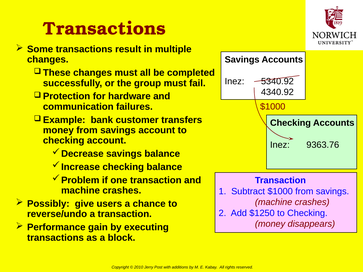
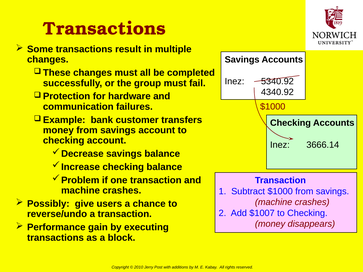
9363.76: 9363.76 -> 3666.14 (323, 145)
$1250: $1250 -> $1007 (262, 213)
